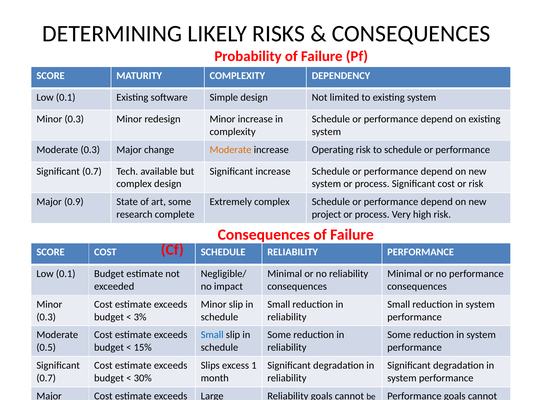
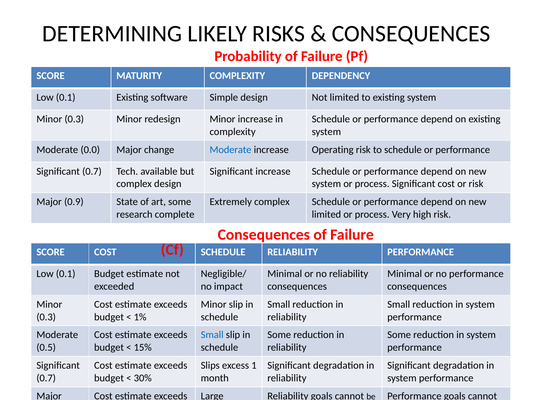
Moderate 0.3: 0.3 -> 0.0 (90, 150)
Moderate colour: orange -> blue (231, 150)
project: project -> limited (326, 214)
3%: 3% -> 1% (140, 317)
